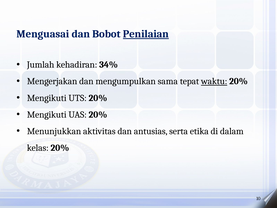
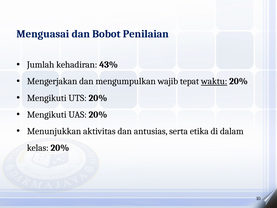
Penilaian underline: present -> none (146, 34)
34%: 34% -> 43% (109, 65)
sama: sama -> wajib (168, 81)
